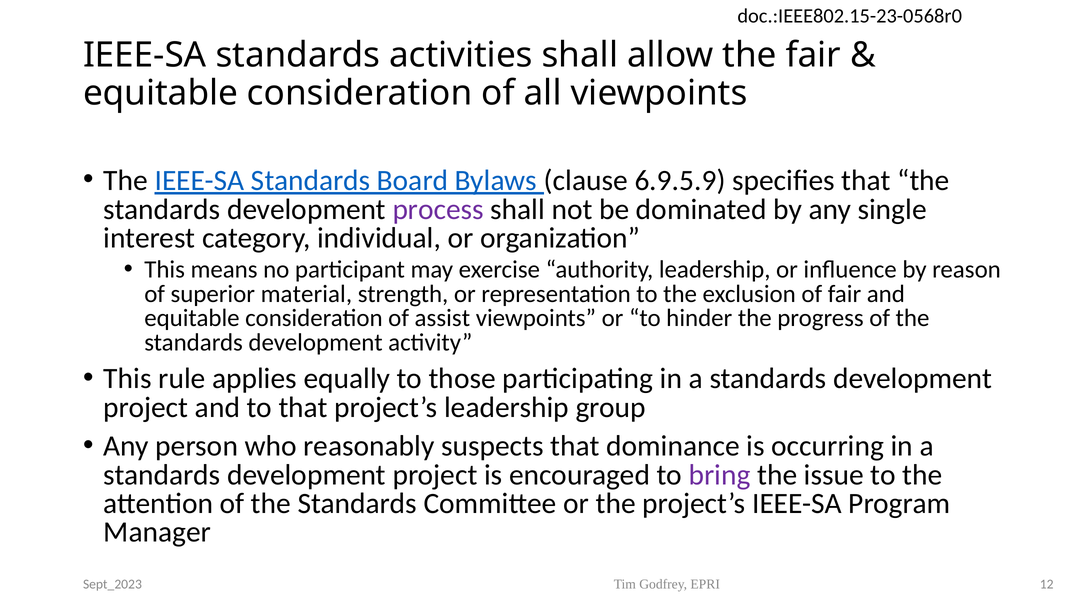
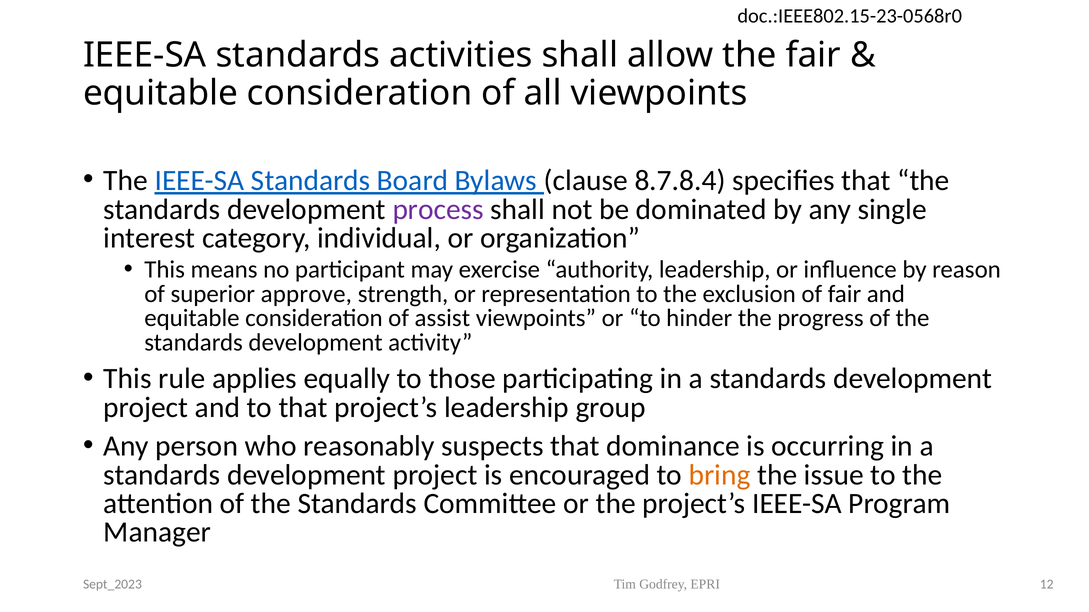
6.9.5.9: 6.9.5.9 -> 8.7.8.4 (680, 181)
material: material -> approve (306, 294)
bring colour: purple -> orange (720, 475)
